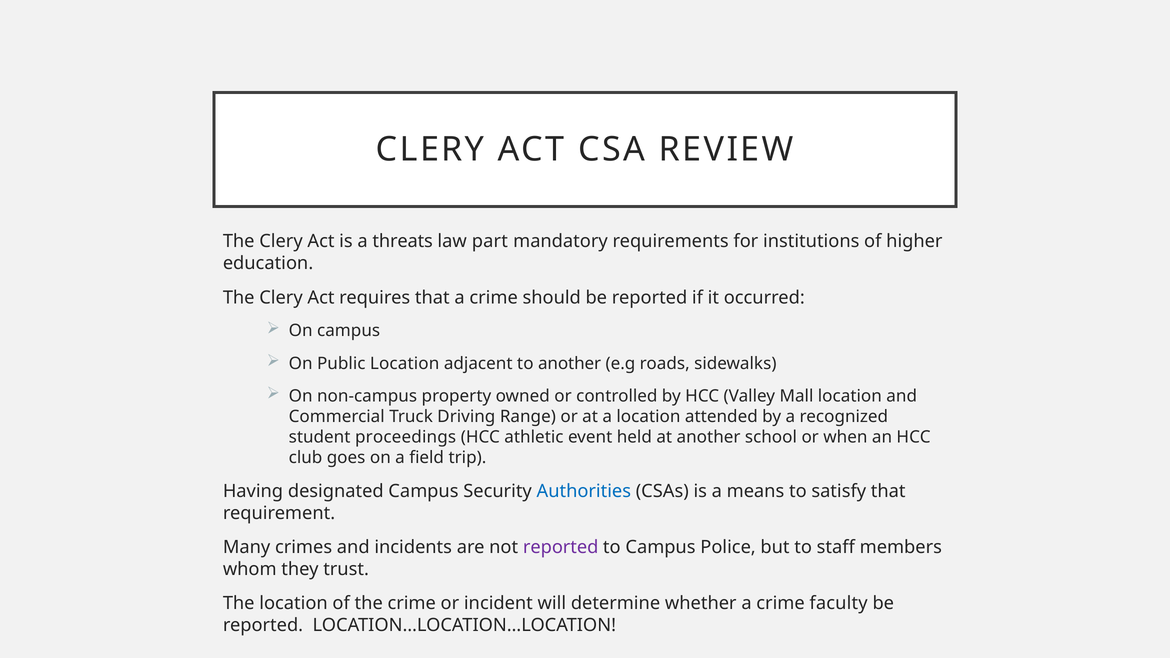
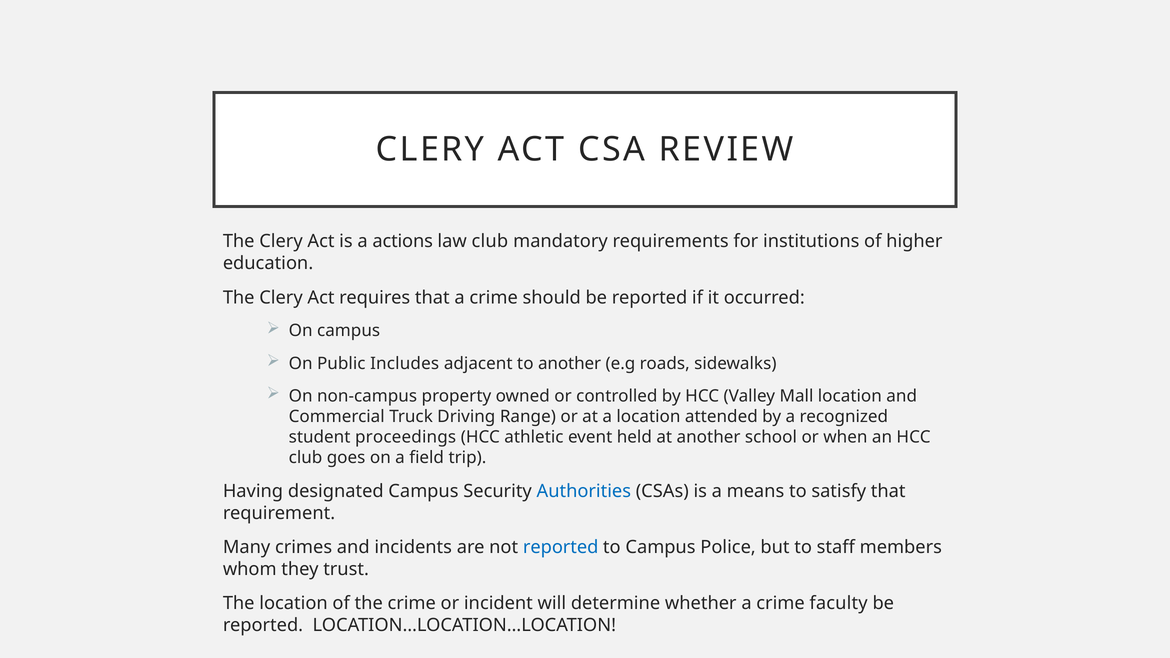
threats: threats -> actions (403, 241)
law part: part -> club (490, 241)
Public Location: Location -> Includes (405, 364)
reported colour: purple -> blue (561, 547)
